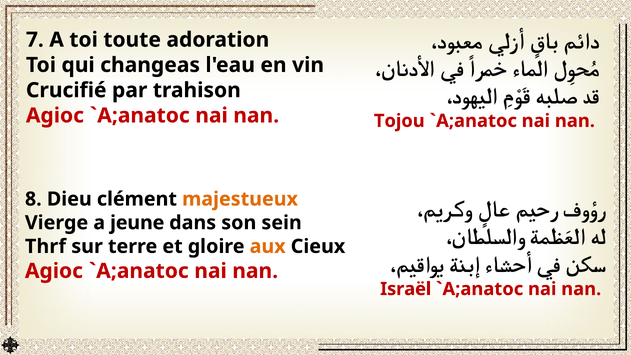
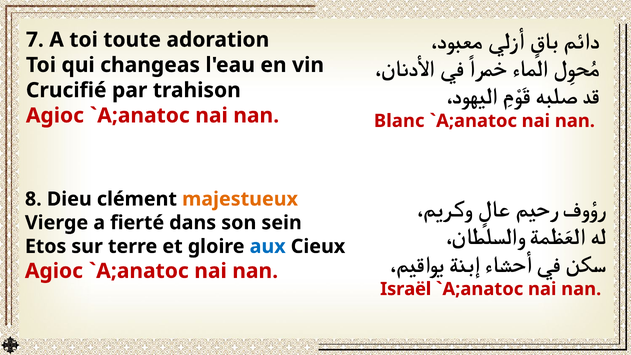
Tojou: Tojou -> Blanc (399, 121)
jeune: jeune -> fierté (137, 223)
Thrf: Thrf -> Etos (46, 246)
aux colour: orange -> blue (268, 246)
